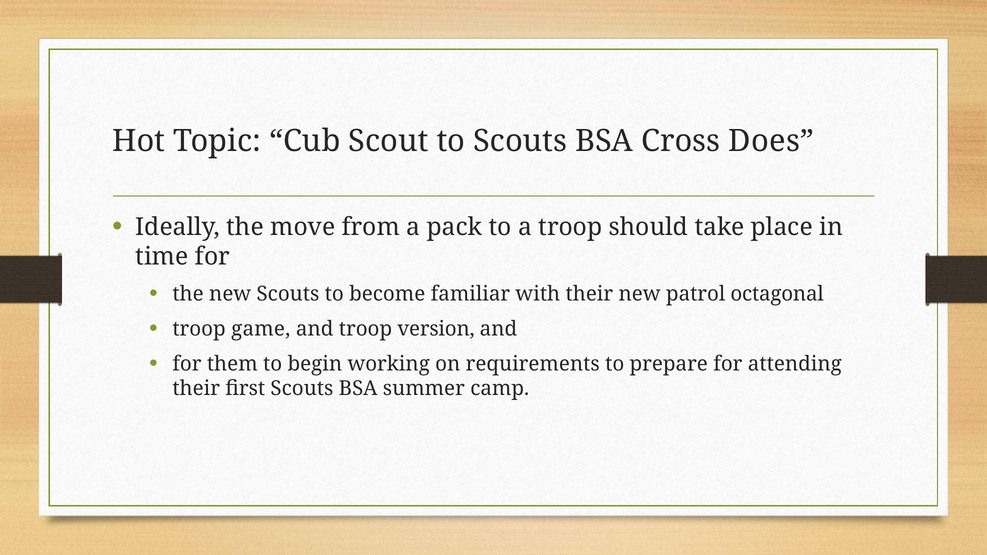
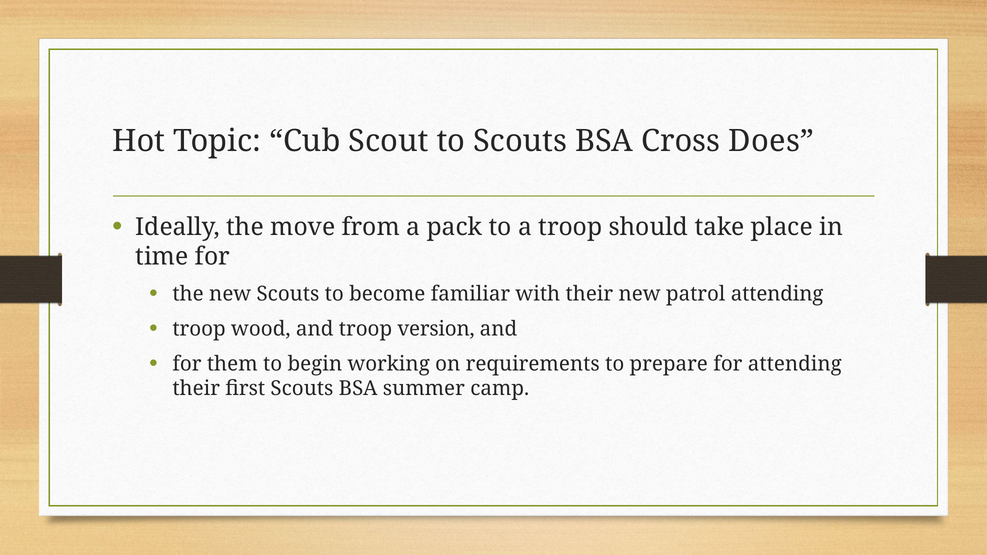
patrol octagonal: octagonal -> attending (777, 294)
game: game -> wood (261, 329)
